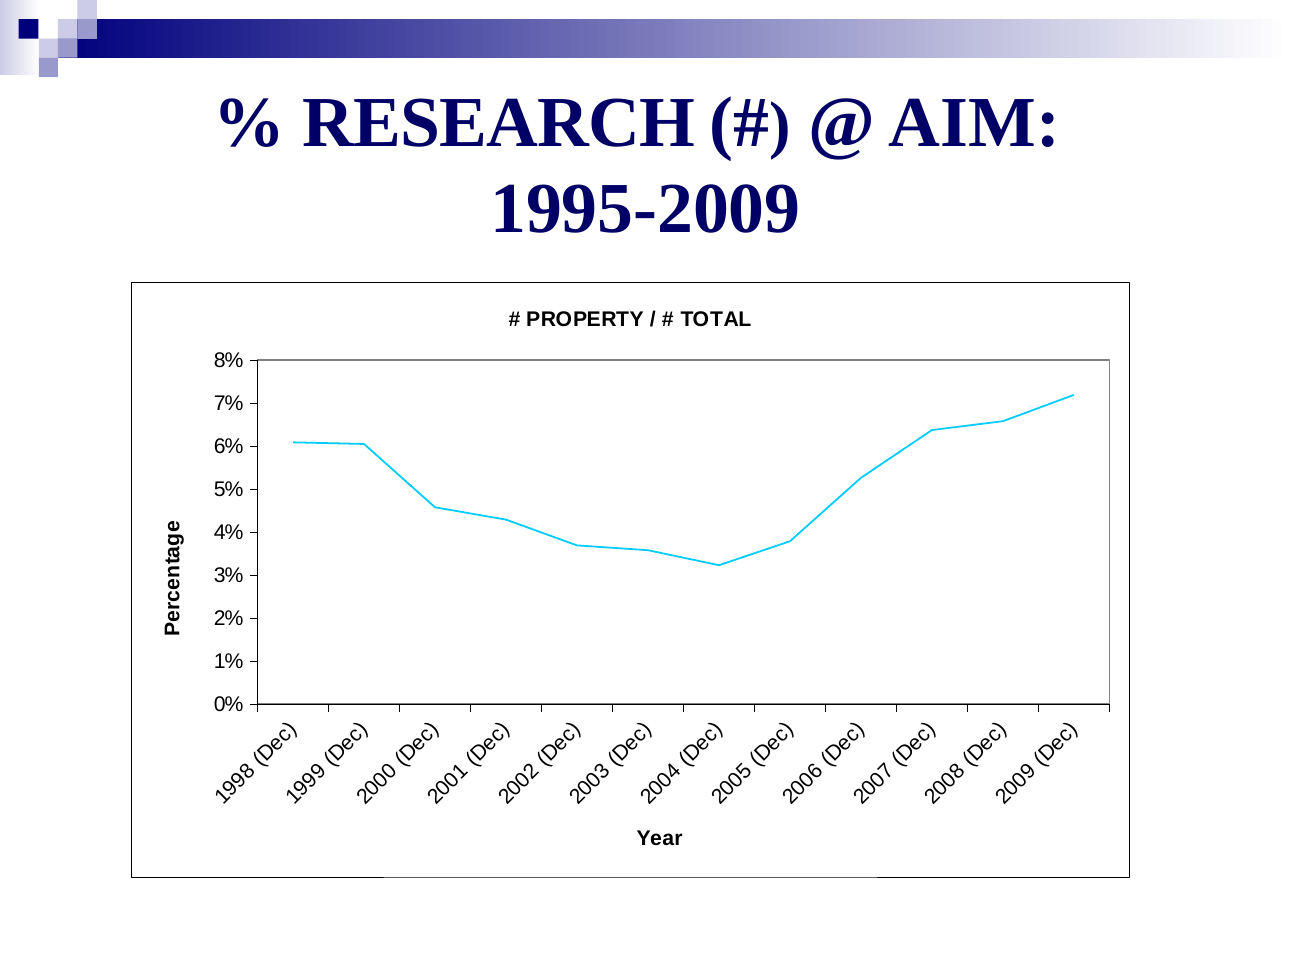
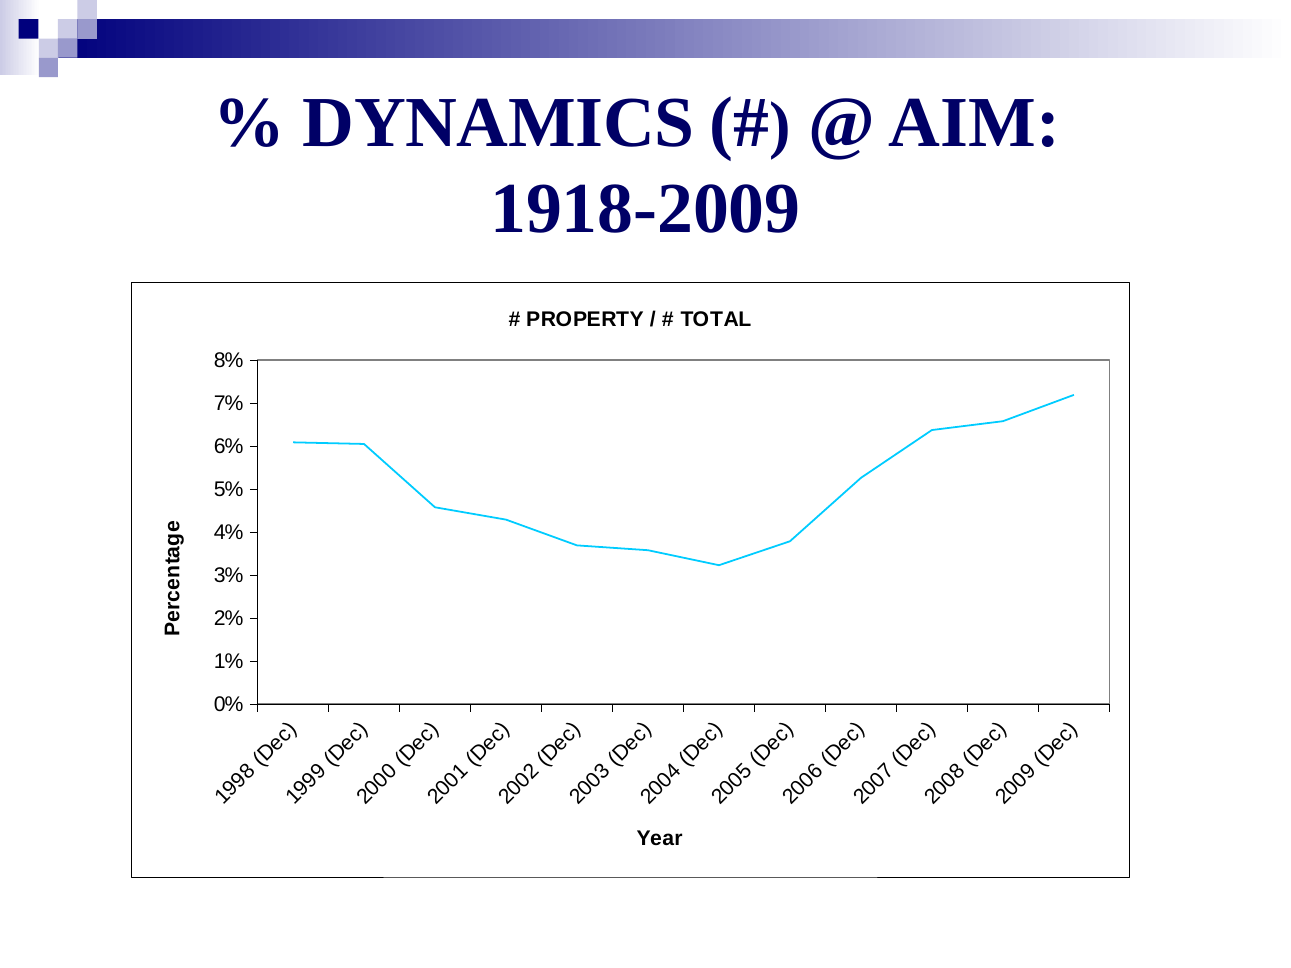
RESEARCH: RESEARCH -> DYNAMICS (499, 123)
1995-2009: 1995-2009 -> 1918-2009 (645, 209)
